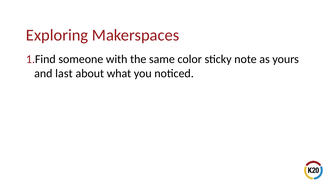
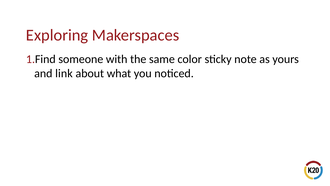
last: last -> link (64, 73)
